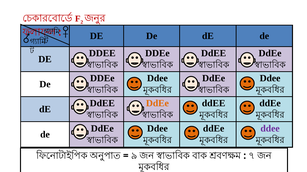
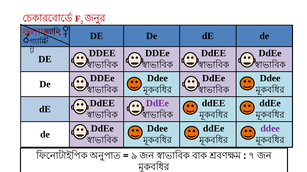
DdEe colour: orange -> purple (157, 104)
